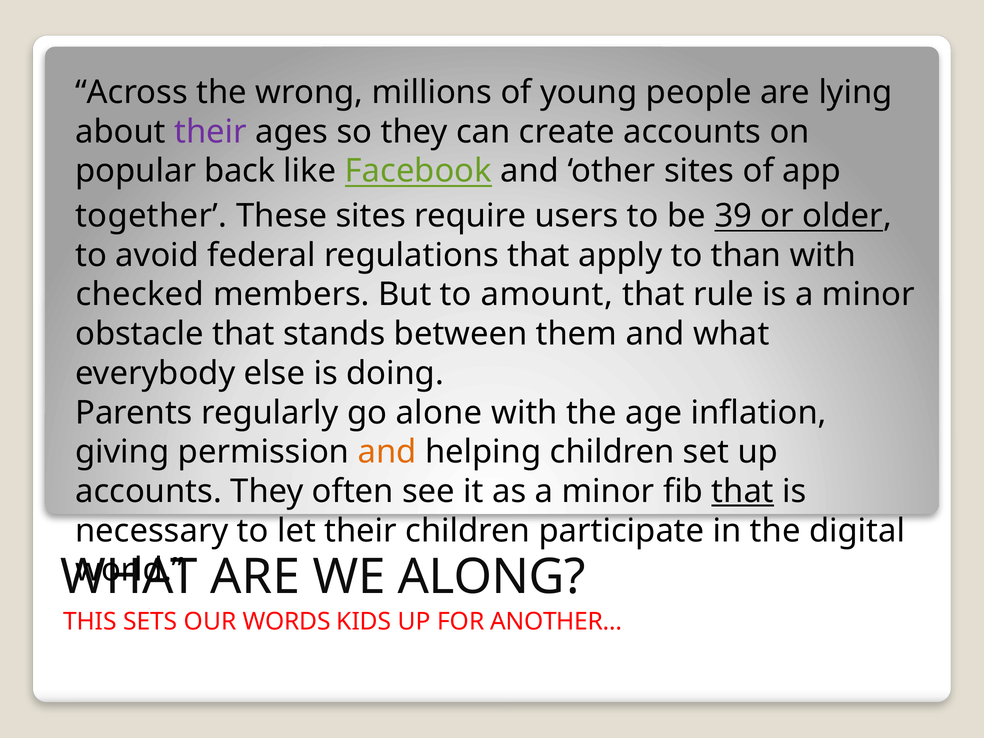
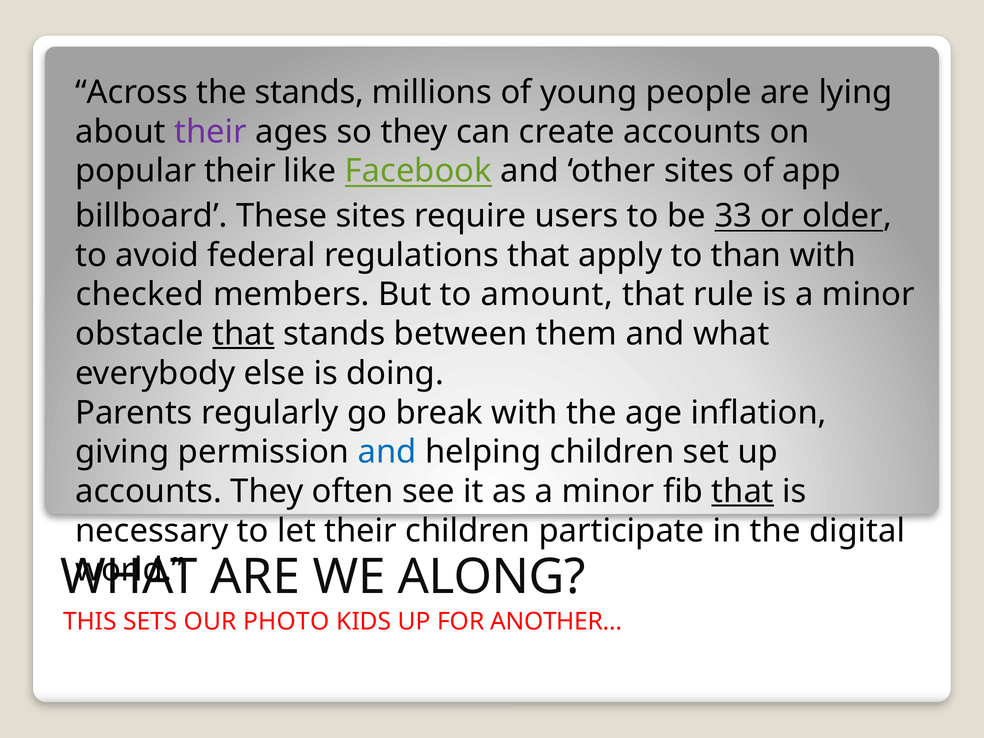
the wrong: wrong -> stands (309, 92)
popular back: back -> their (240, 171)
together: together -> billboard (151, 216)
39: 39 -> 33 (733, 216)
that underline: none -> present (244, 334)
alone: alone -> break (439, 413)
and colour: orange -> blue (387, 452)
WORDS: WORDS -> PHOTO (286, 622)
